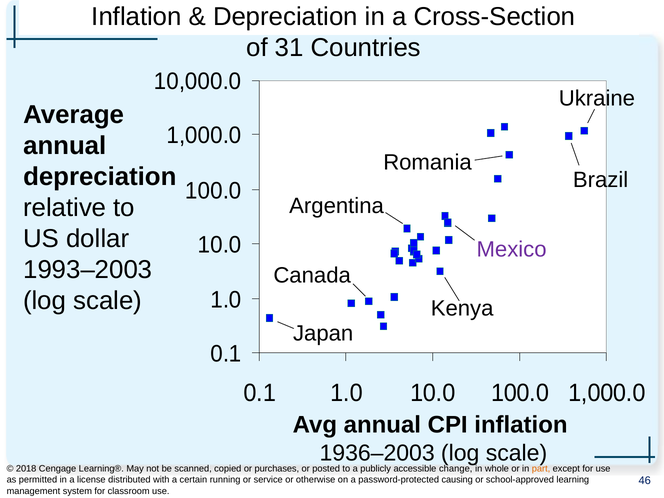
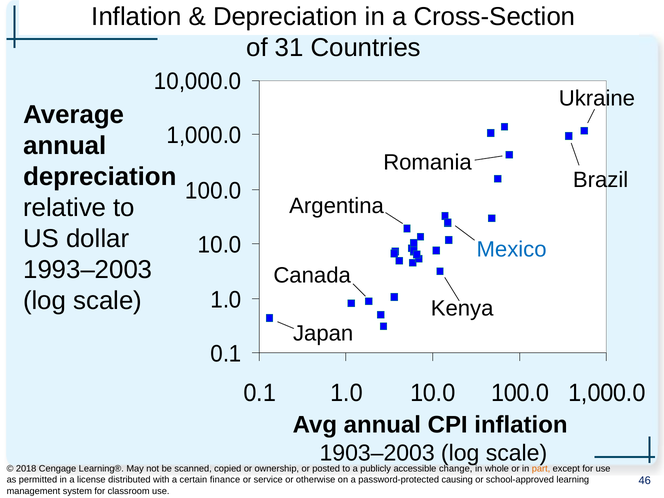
Mexico colour: purple -> blue (512, 249)
1936–2003: 1936–2003 -> 1903–2003 (377, 453)
purchases: purchases -> ownership (277, 469)
running: running -> finance (225, 480)
